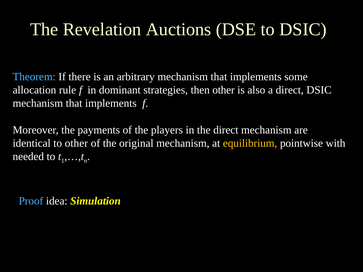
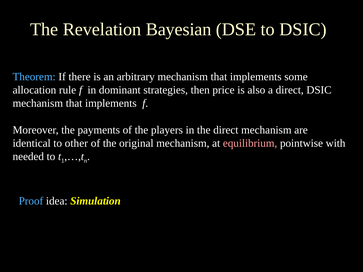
Auctions: Auctions -> Bayesian (179, 29)
then other: other -> price (224, 90)
equilibrium colour: yellow -> pink (250, 143)
